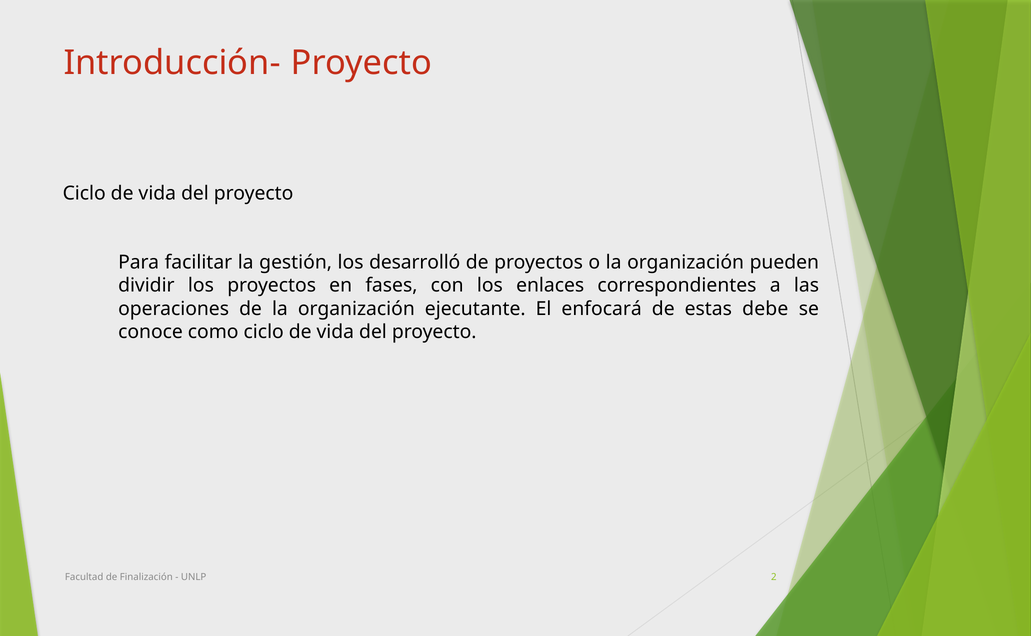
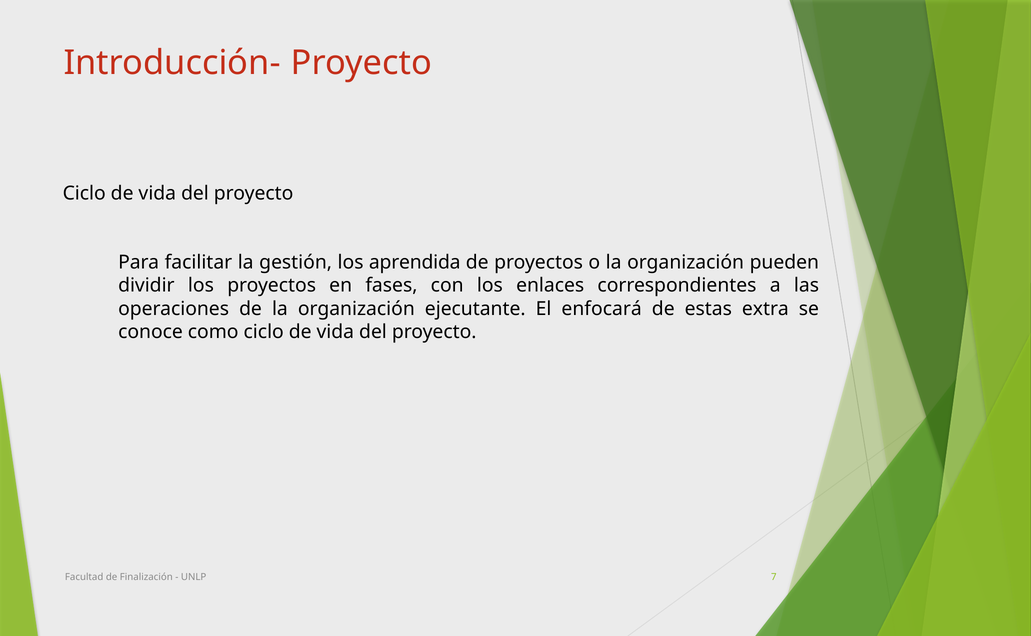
desarrolló: desarrolló -> aprendida (415, 262)
debe: debe -> extra (765, 309)
2: 2 -> 7 (774, 577)
